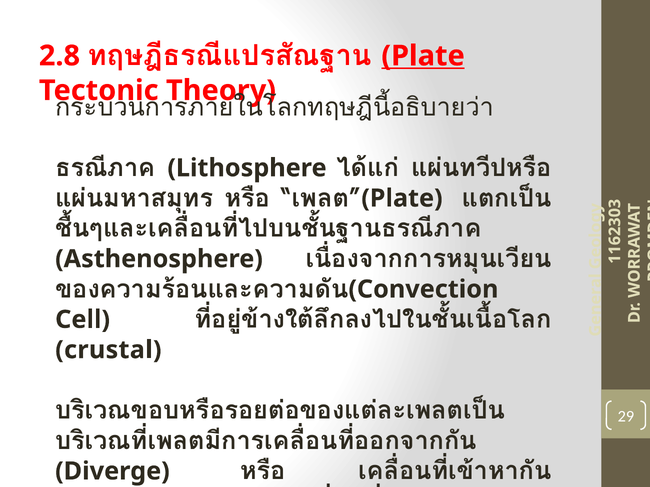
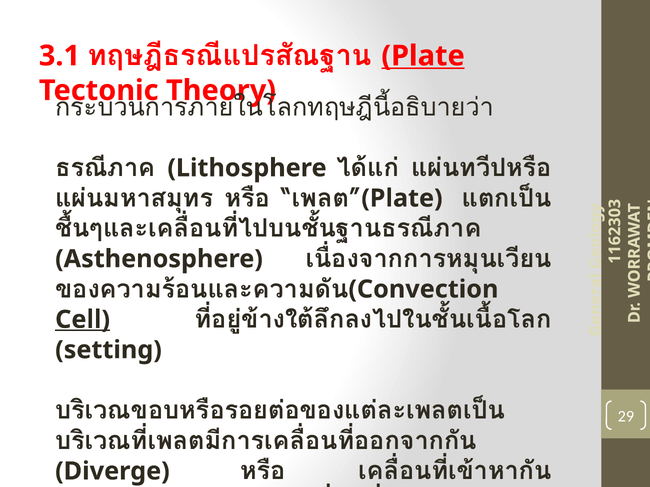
2.8: 2.8 -> 3.1 (59, 56)
Cell underline: none -> present (83, 320)
crustal: crustal -> setting (108, 350)
